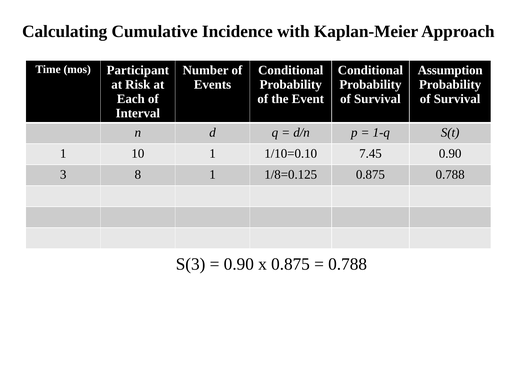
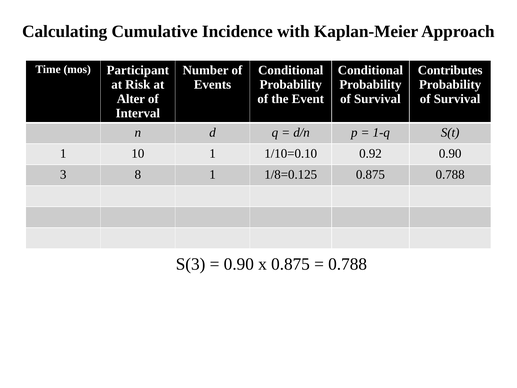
Assumption: Assumption -> Contributes (450, 70)
Each: Each -> Alter (131, 99)
7.45: 7.45 -> 0.92 (370, 154)
